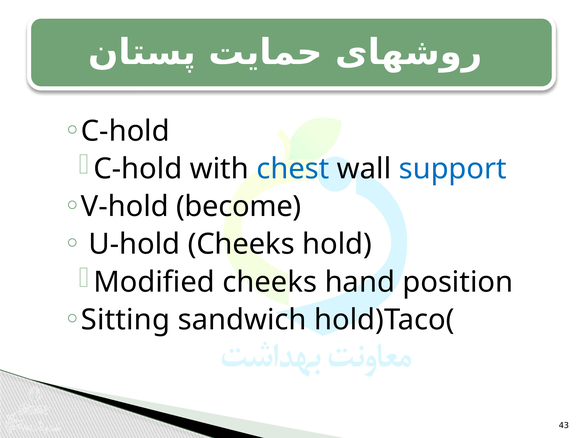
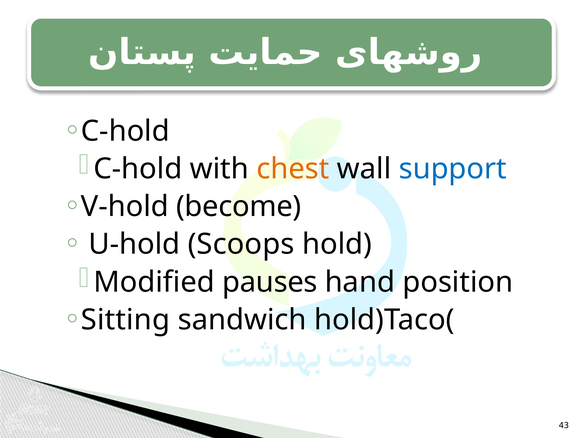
chest colour: blue -> orange (293, 169)
U-hold Cheeks: Cheeks -> Scoops (241, 244)
Modified cheeks: cheeks -> pauses (270, 282)
